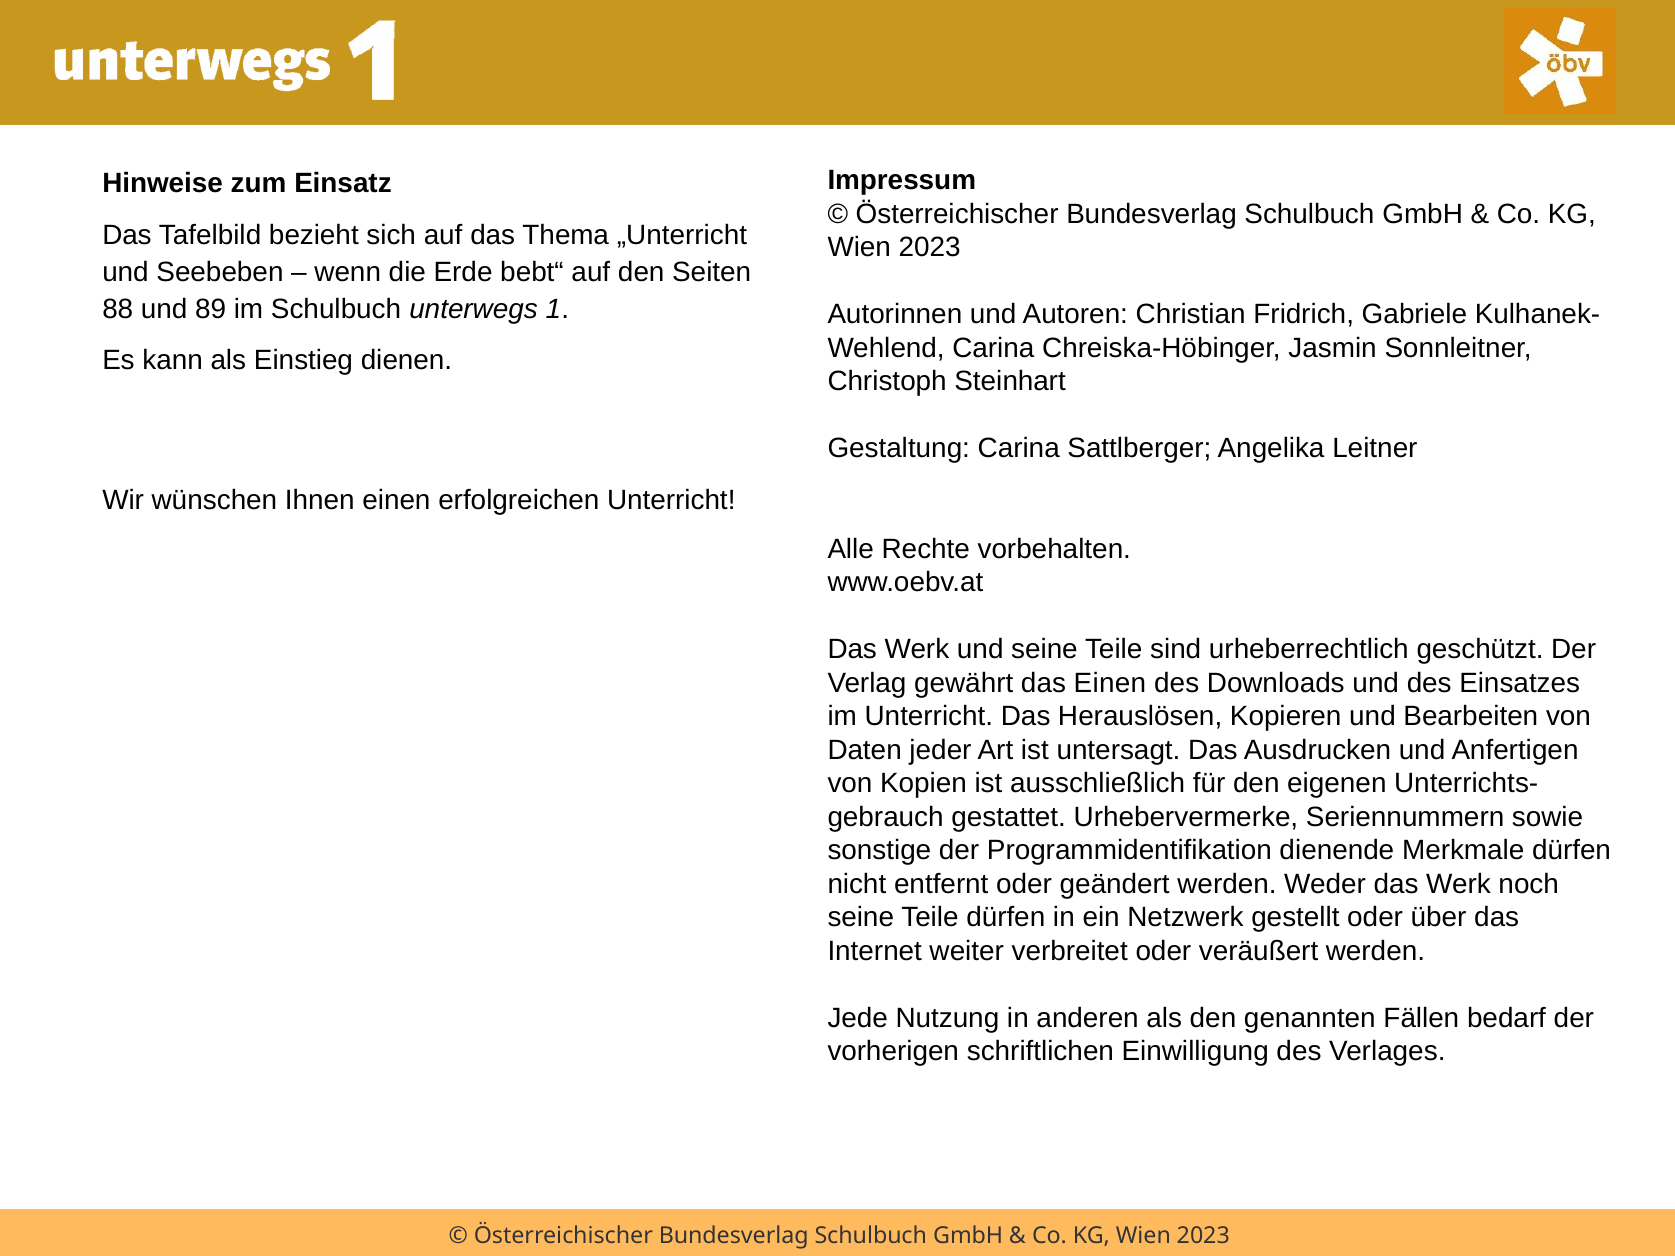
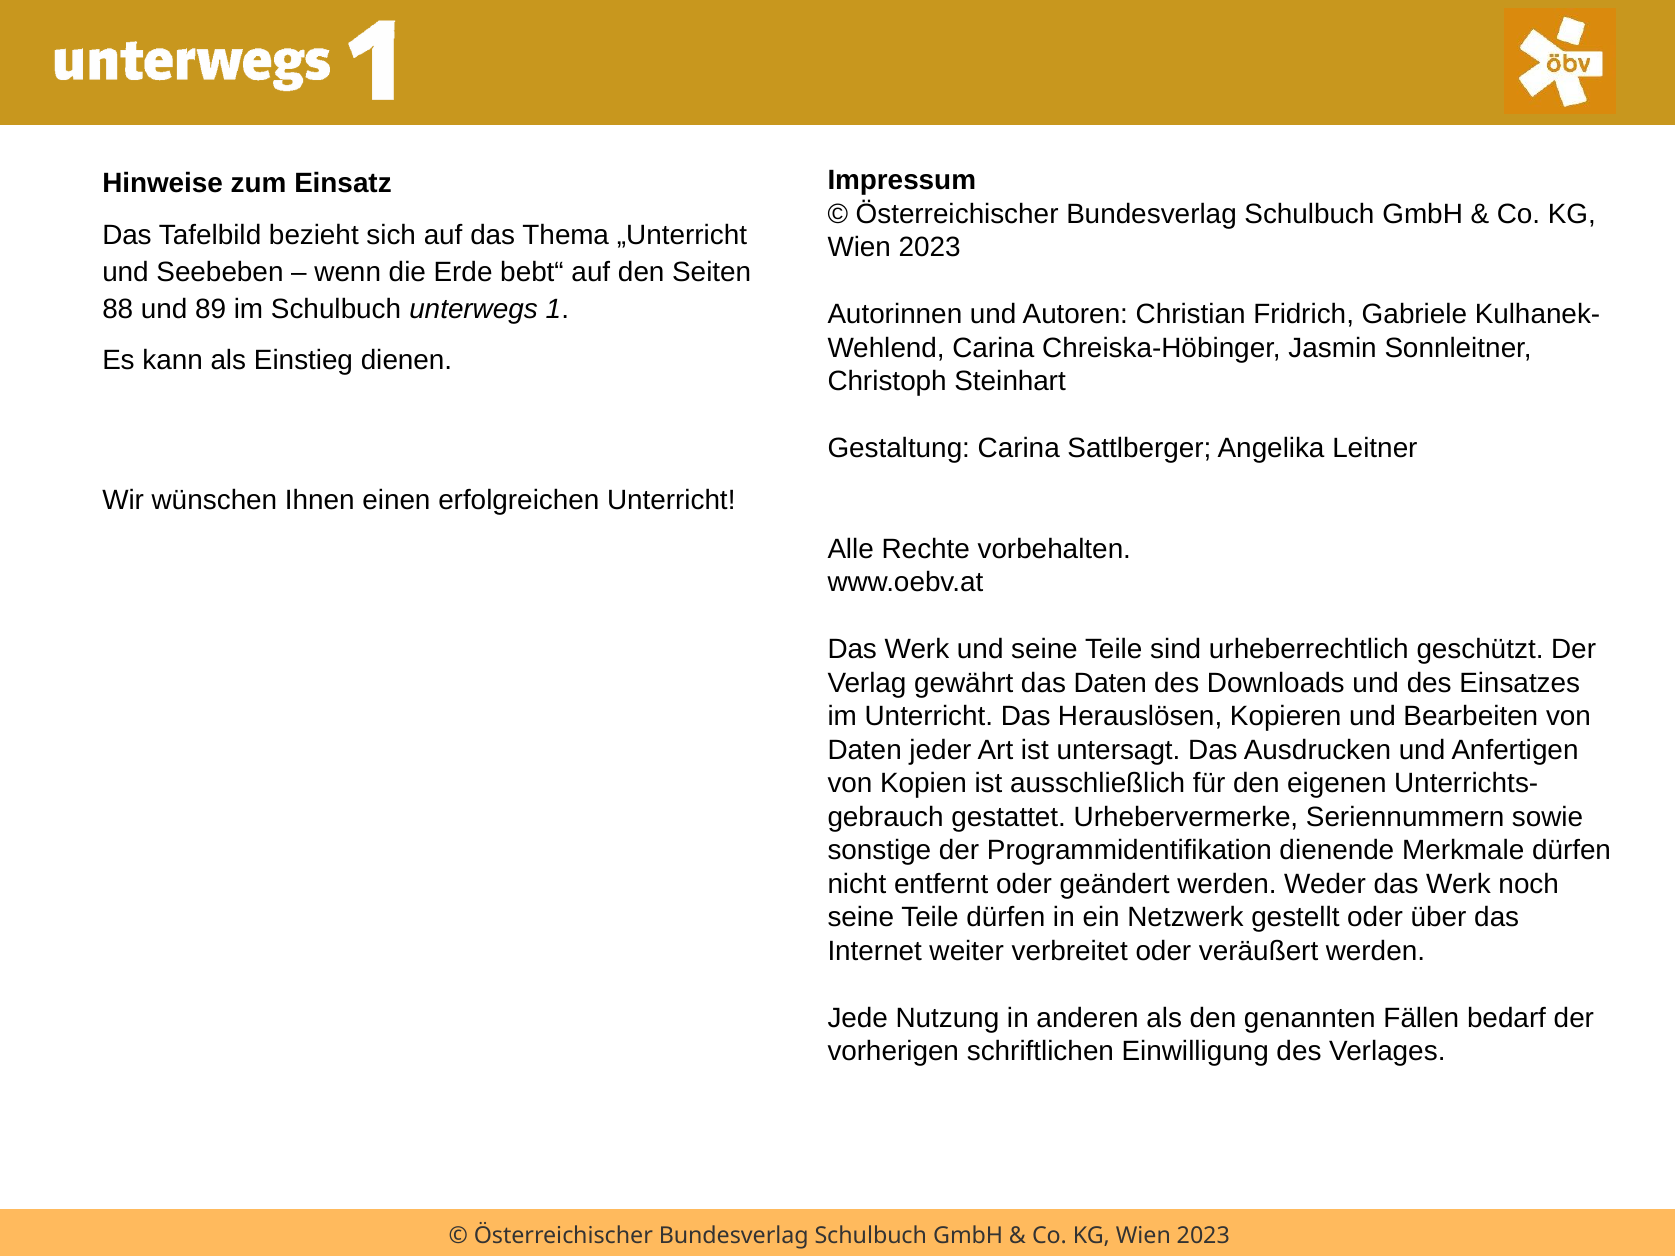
das Einen: Einen -> Daten (1110, 683)
